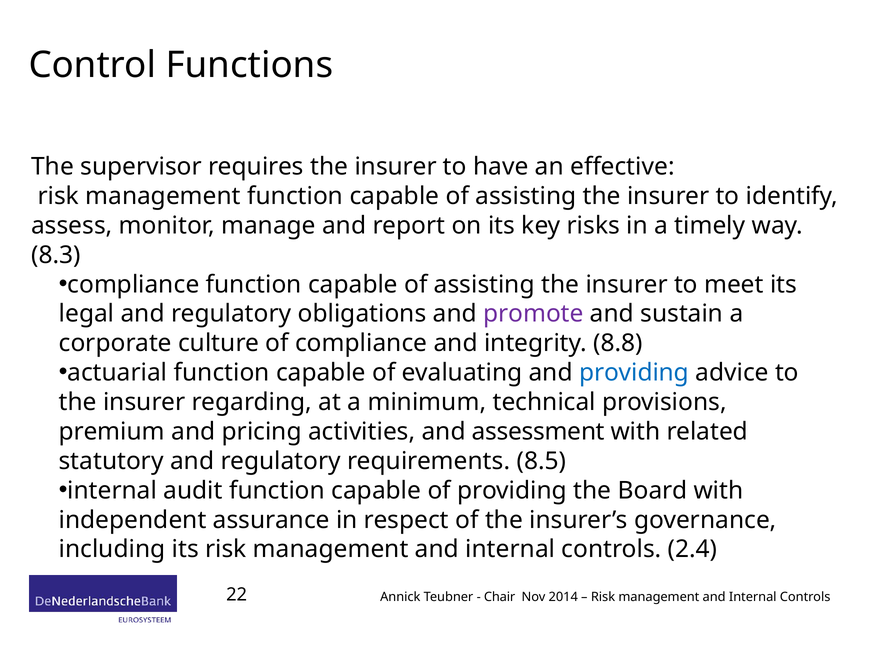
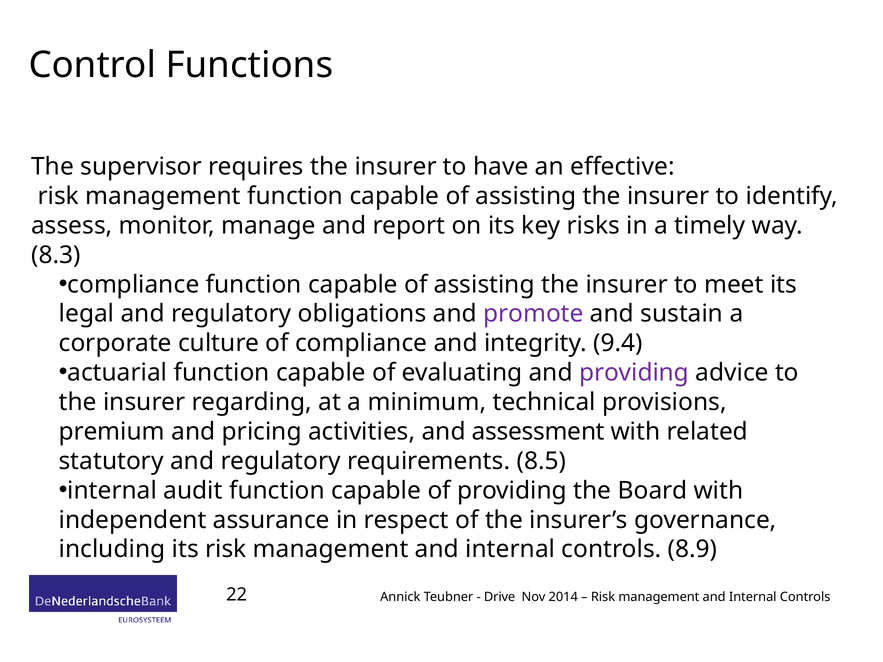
8.8: 8.8 -> 9.4 (618, 343)
providing colour: blue -> purple (634, 373)
2.4: 2.4 -> 8.9 (692, 550)
Chair: Chair -> Drive (500, 597)
